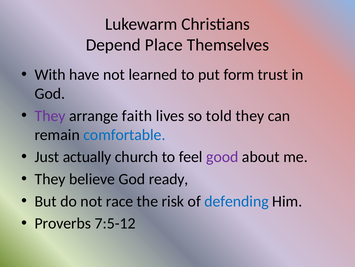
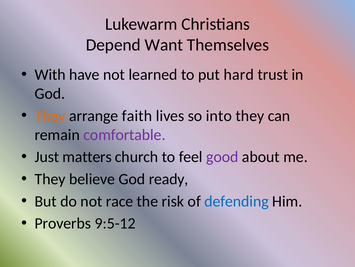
Place: Place -> Want (164, 45)
form: form -> hard (239, 74)
They colour: purple -> orange (50, 116)
told: told -> into (219, 116)
comfortable colour: blue -> purple (124, 134)
actually: actually -> matters (87, 157)
7:5-12: 7:5-12 -> 9:5-12 (115, 223)
